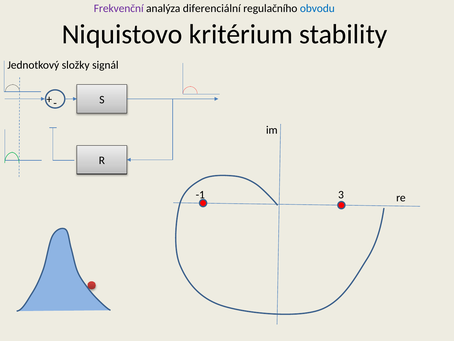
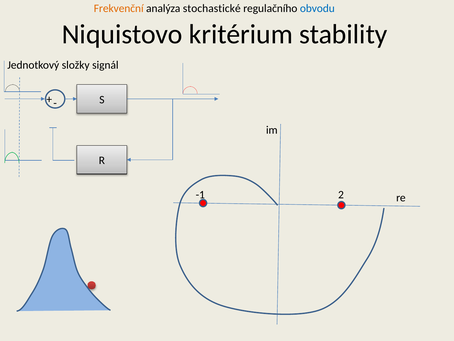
Frekvenční colour: purple -> orange (119, 8)
diferenciální: diferenciální -> stochastické (212, 8)
3: 3 -> 2 (341, 194)
